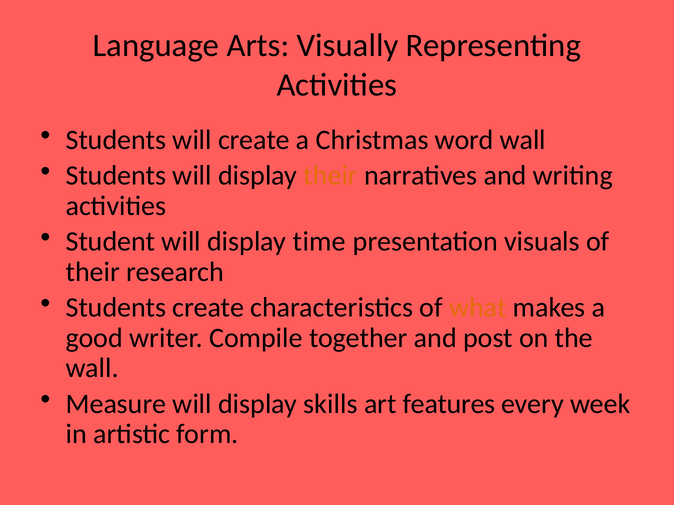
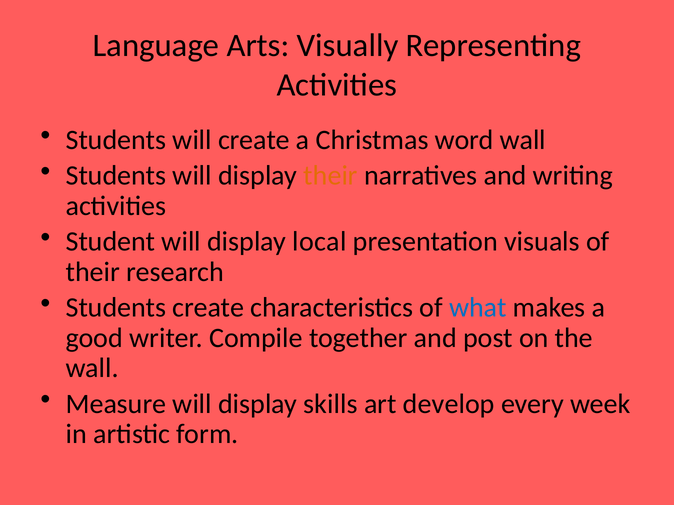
time: time -> local (319, 242)
what colour: orange -> blue (478, 308)
features: features -> develop (449, 404)
